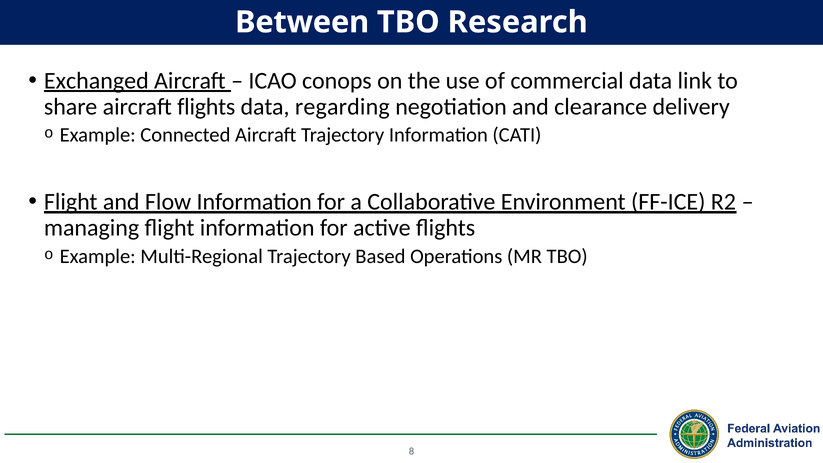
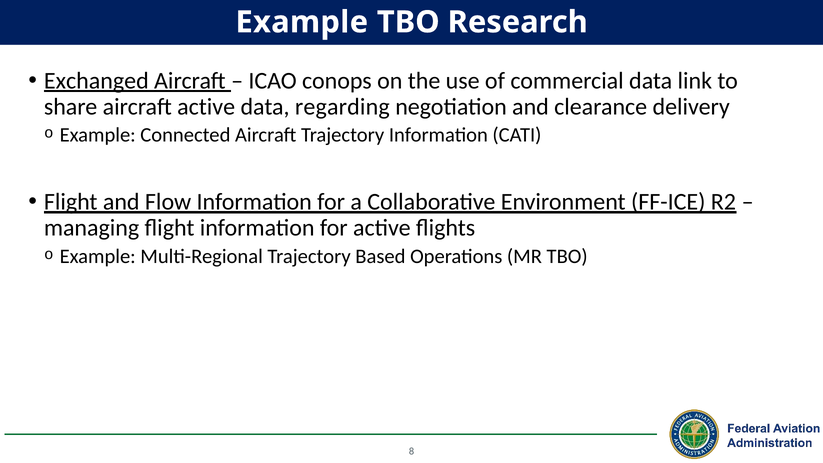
Between: Between -> Example (302, 22)
aircraft flights: flights -> active (206, 107)
